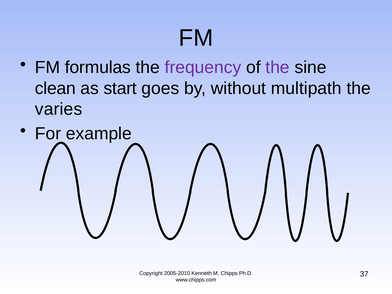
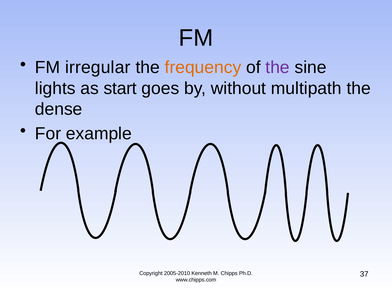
formulas: formulas -> irregular (98, 67)
frequency colour: purple -> orange (203, 67)
clean: clean -> lights (55, 88)
varies: varies -> dense (59, 109)
